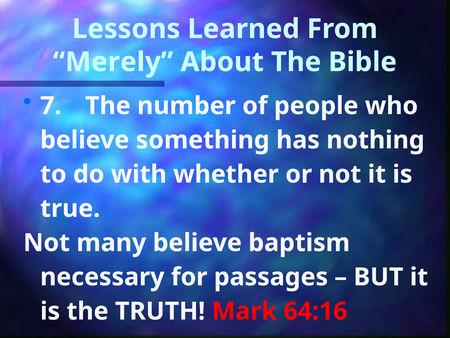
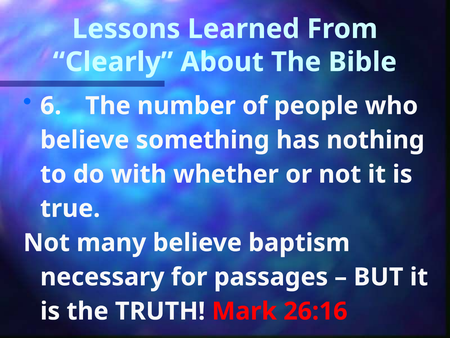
Merely: Merely -> Clearly (113, 62)
7: 7 -> 6 (51, 106)
64:16: 64:16 -> 26:16 (315, 311)
